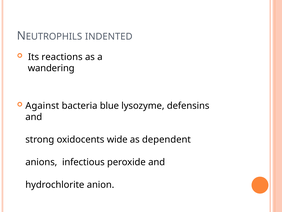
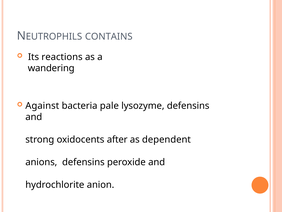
INDENTED: INDENTED -> CONTAINS (109, 37)
blue: blue -> pale (109, 105)
wide: wide -> after (117, 139)
anions infectious: infectious -> defensins (83, 162)
